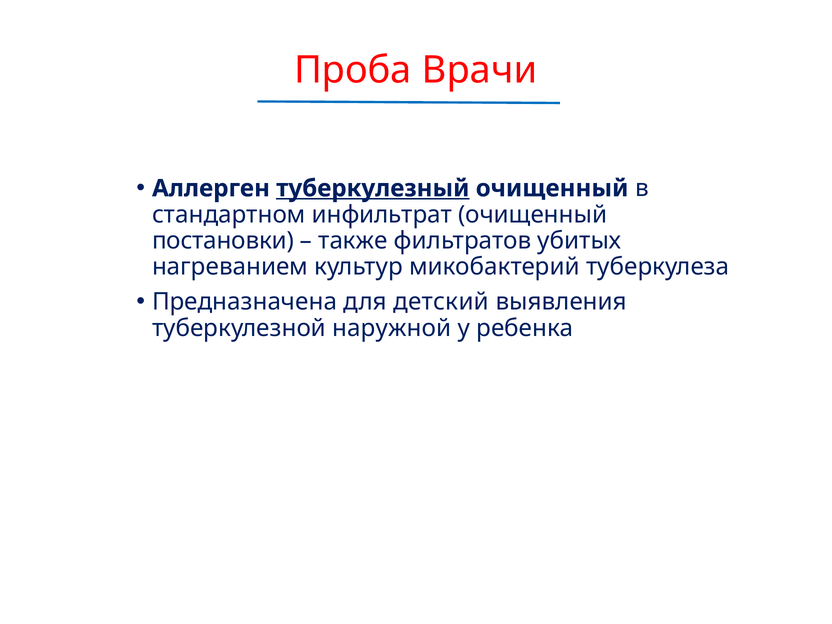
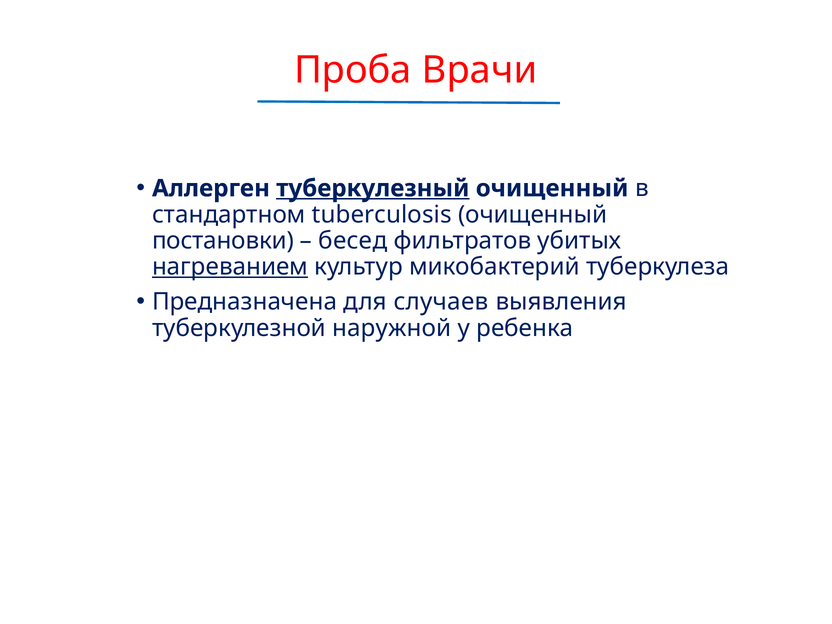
инфильтрат: инфильтрат -> tuberculosis (382, 215)
также: также -> бесед (353, 241)
нагреванием underline: none -> present (230, 267)
детский: детский -> случаев (441, 302)
